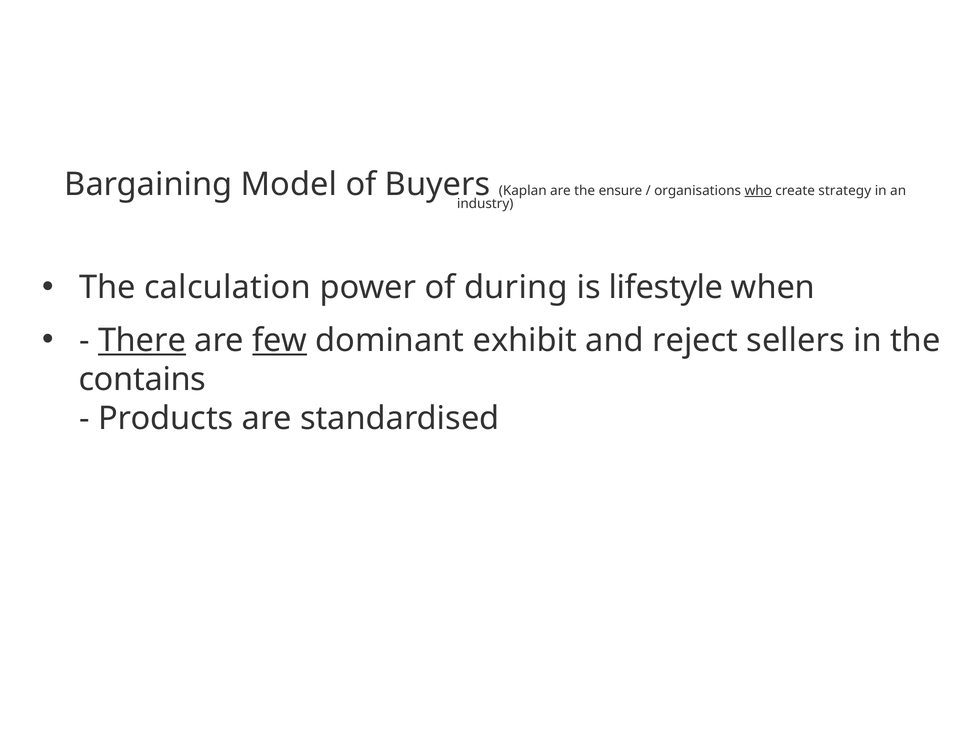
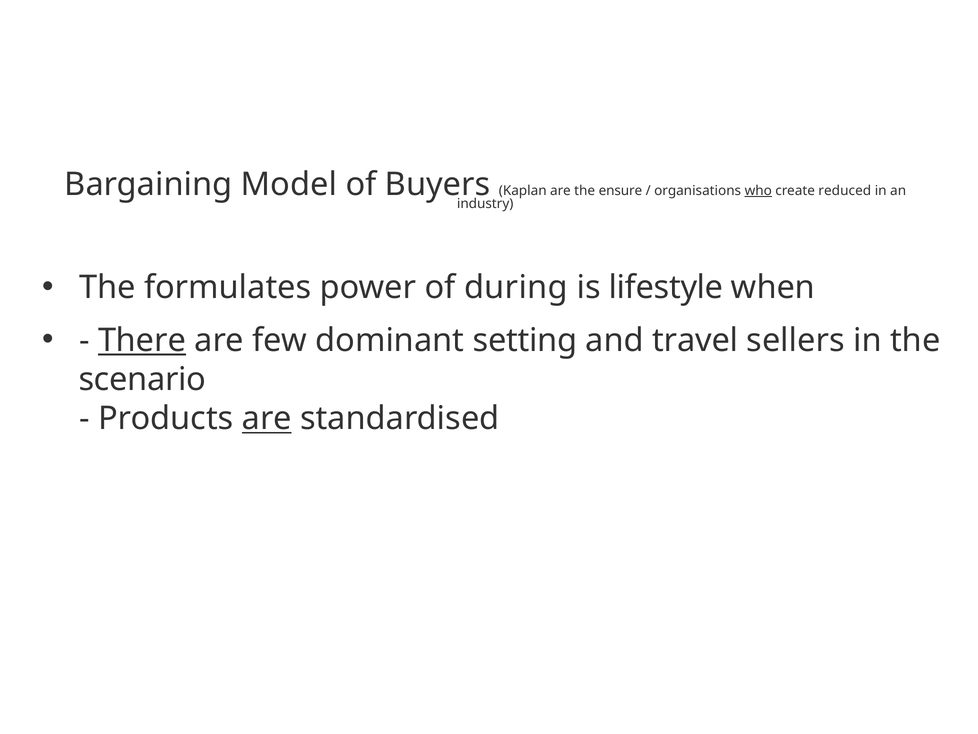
strategy: strategy -> reduced (845, 190)
calculation: calculation -> formulates (228, 288)
few underline: present -> none (280, 340)
exhibit: exhibit -> setting (525, 340)
reject: reject -> travel (695, 340)
contains: contains -> scenario (142, 379)
are underline: none -> present (267, 418)
